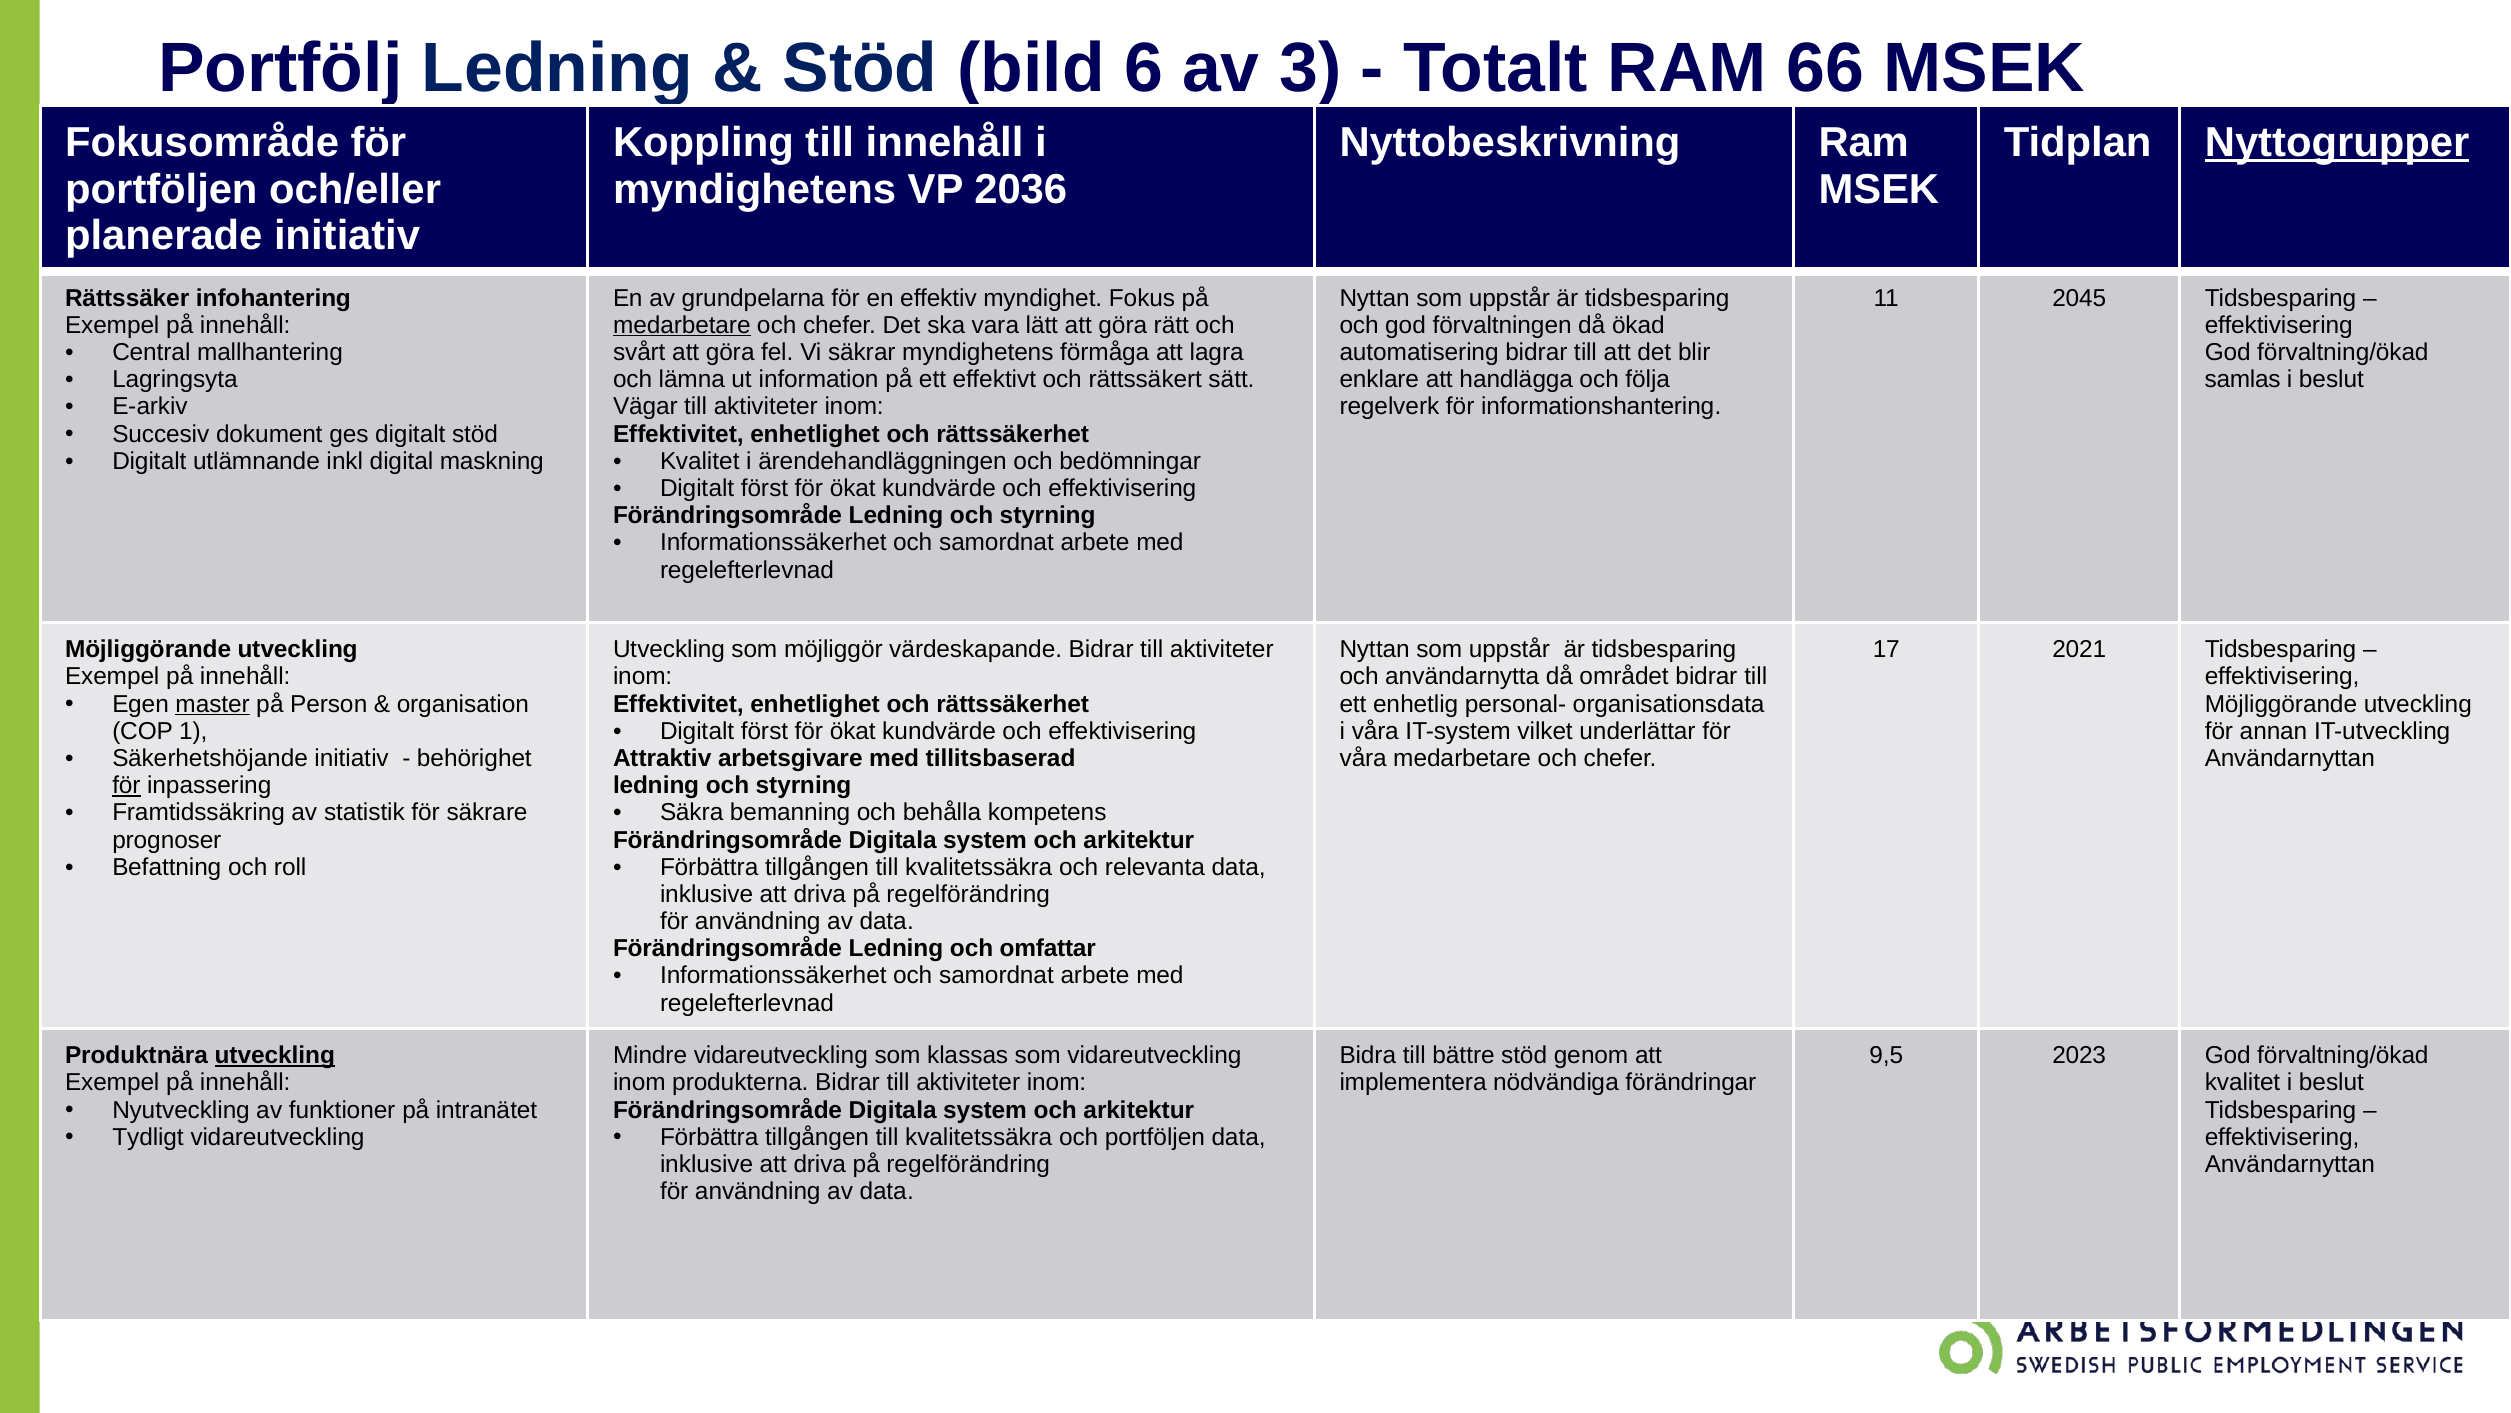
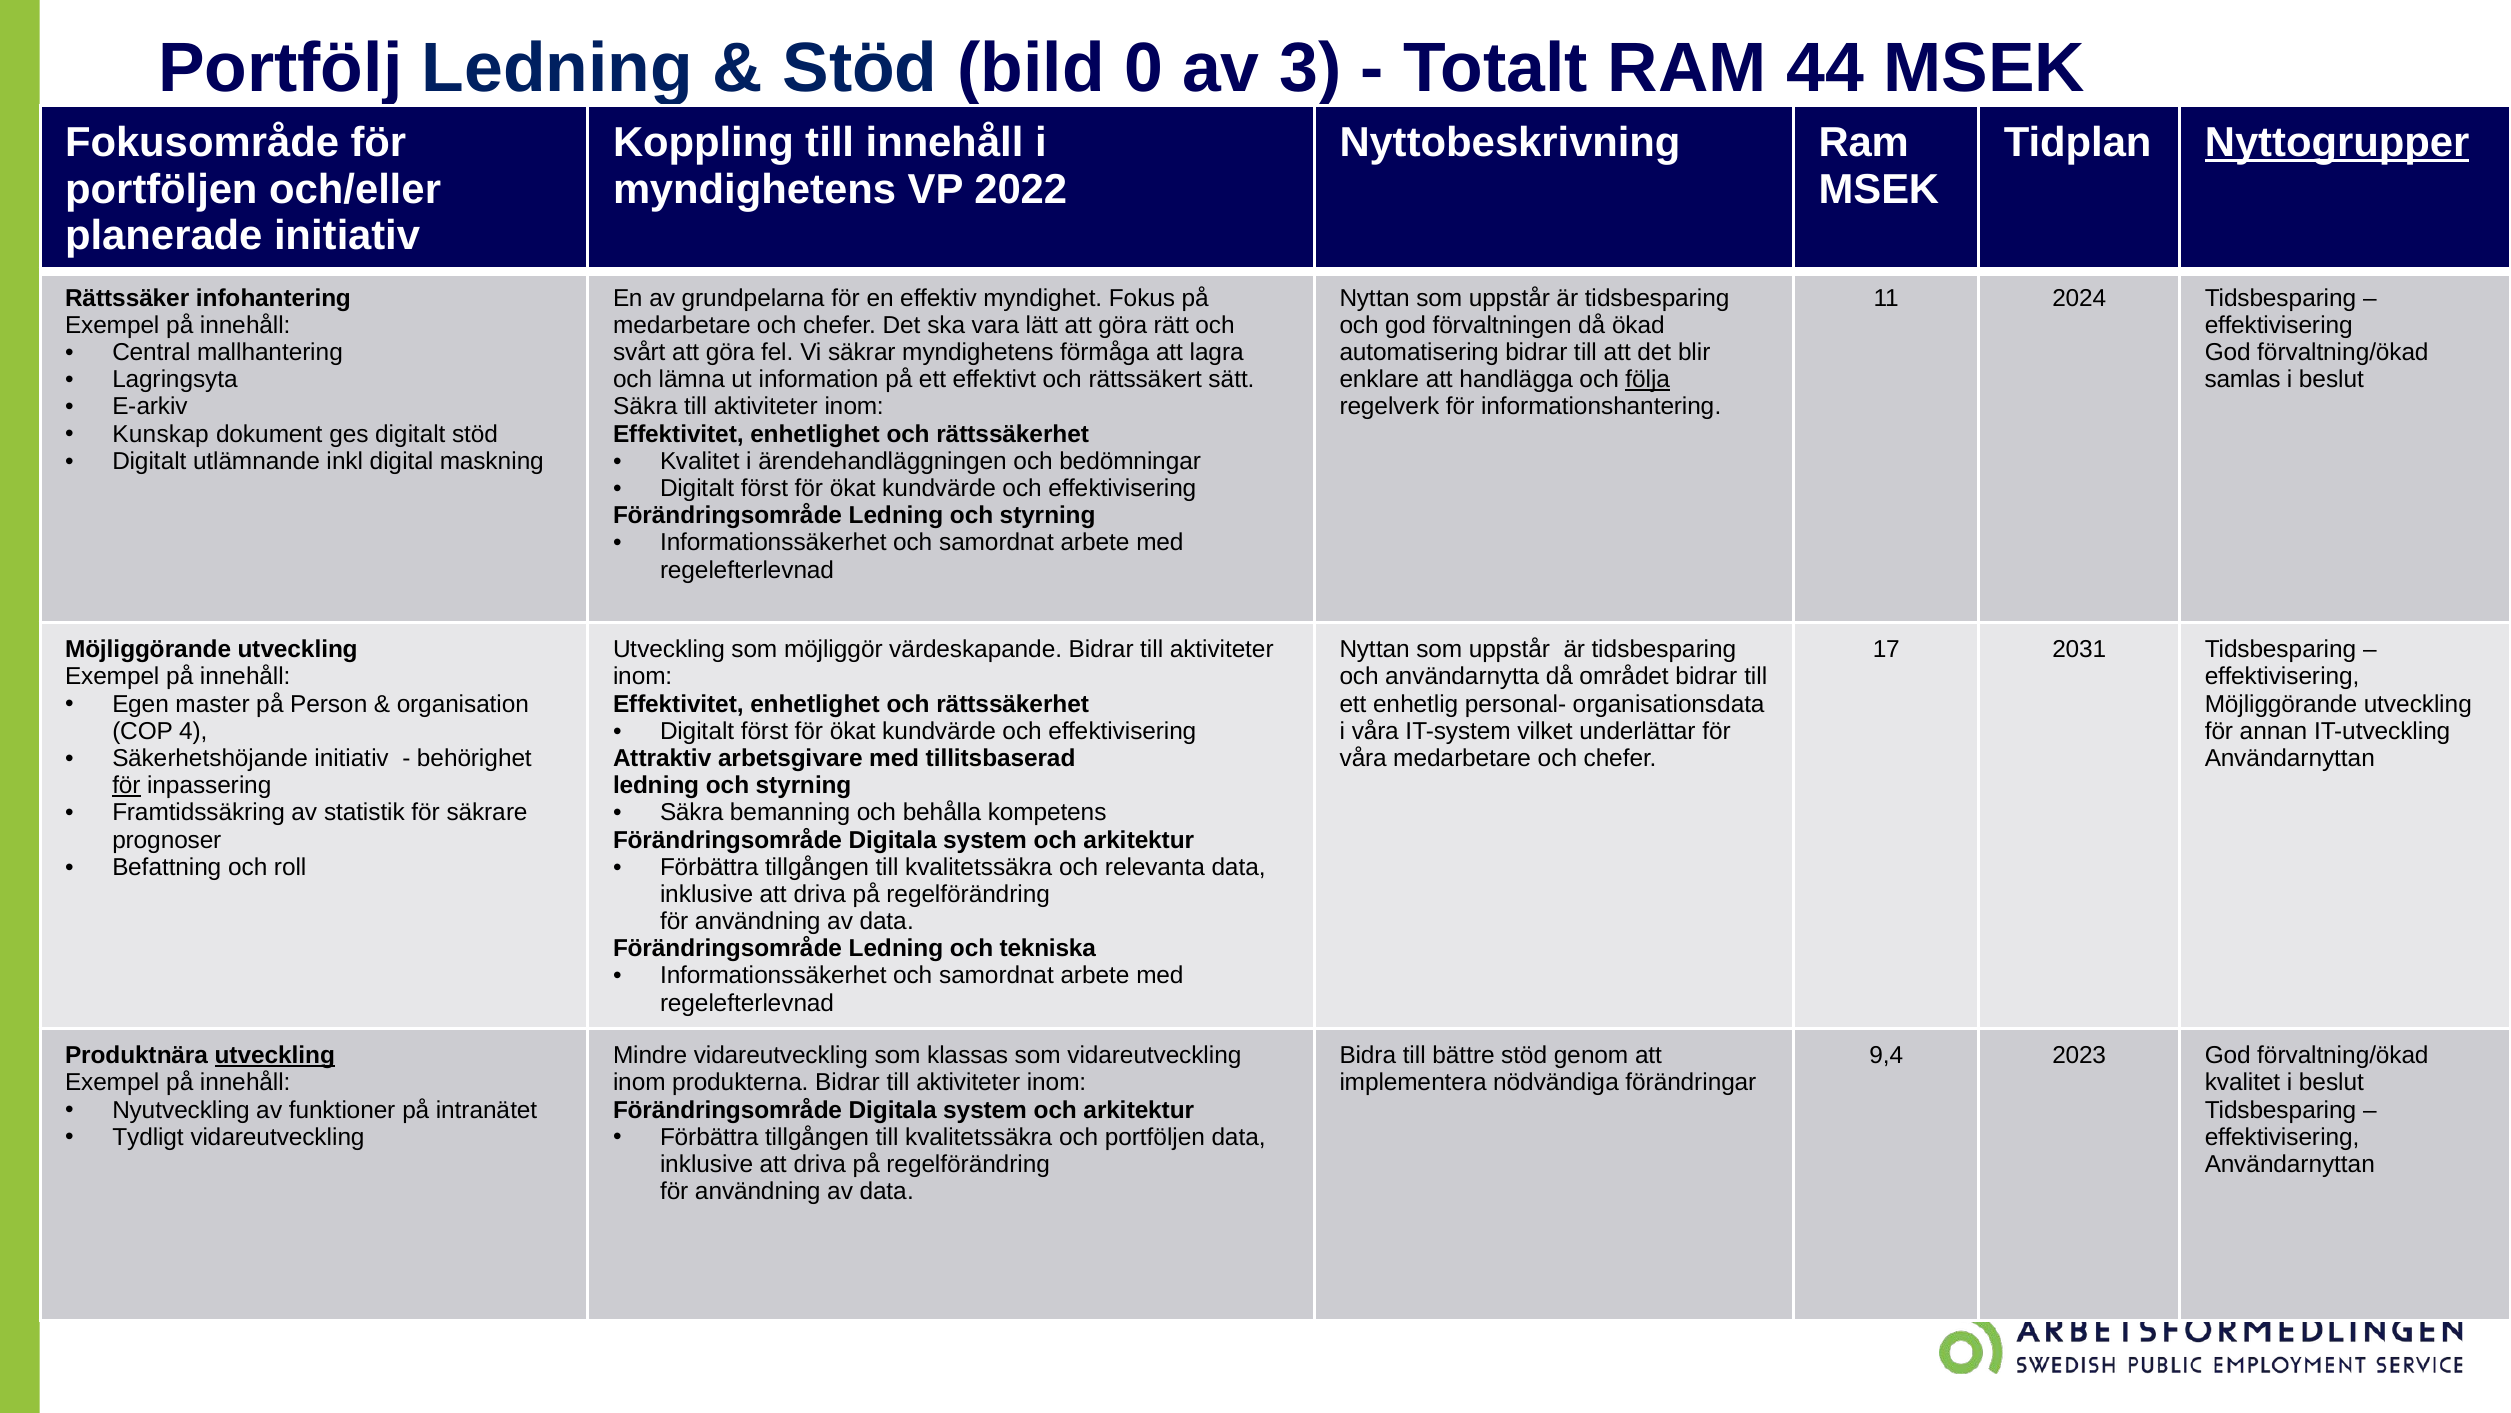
6: 6 -> 0 (1143, 68)
66: 66 -> 44 (1825, 68)
2036: 2036 -> 2022 (1021, 189)
2045: 2045 -> 2024 (2079, 298)
medarbetare underline: present -> none (682, 325)
följa underline: none -> present (1648, 379)
Vägar: Vägar -> Säkra (645, 407)
Succesiv: Succesiv -> Kunskap (161, 434)
2021: 2021 -> 2031 (2079, 649)
master underline: present -> none (213, 704)
1: 1 -> 4 (193, 731)
omfattar: omfattar -> tekniska (1048, 948)
9,5: 9,5 -> 9,4 (1886, 1055)
